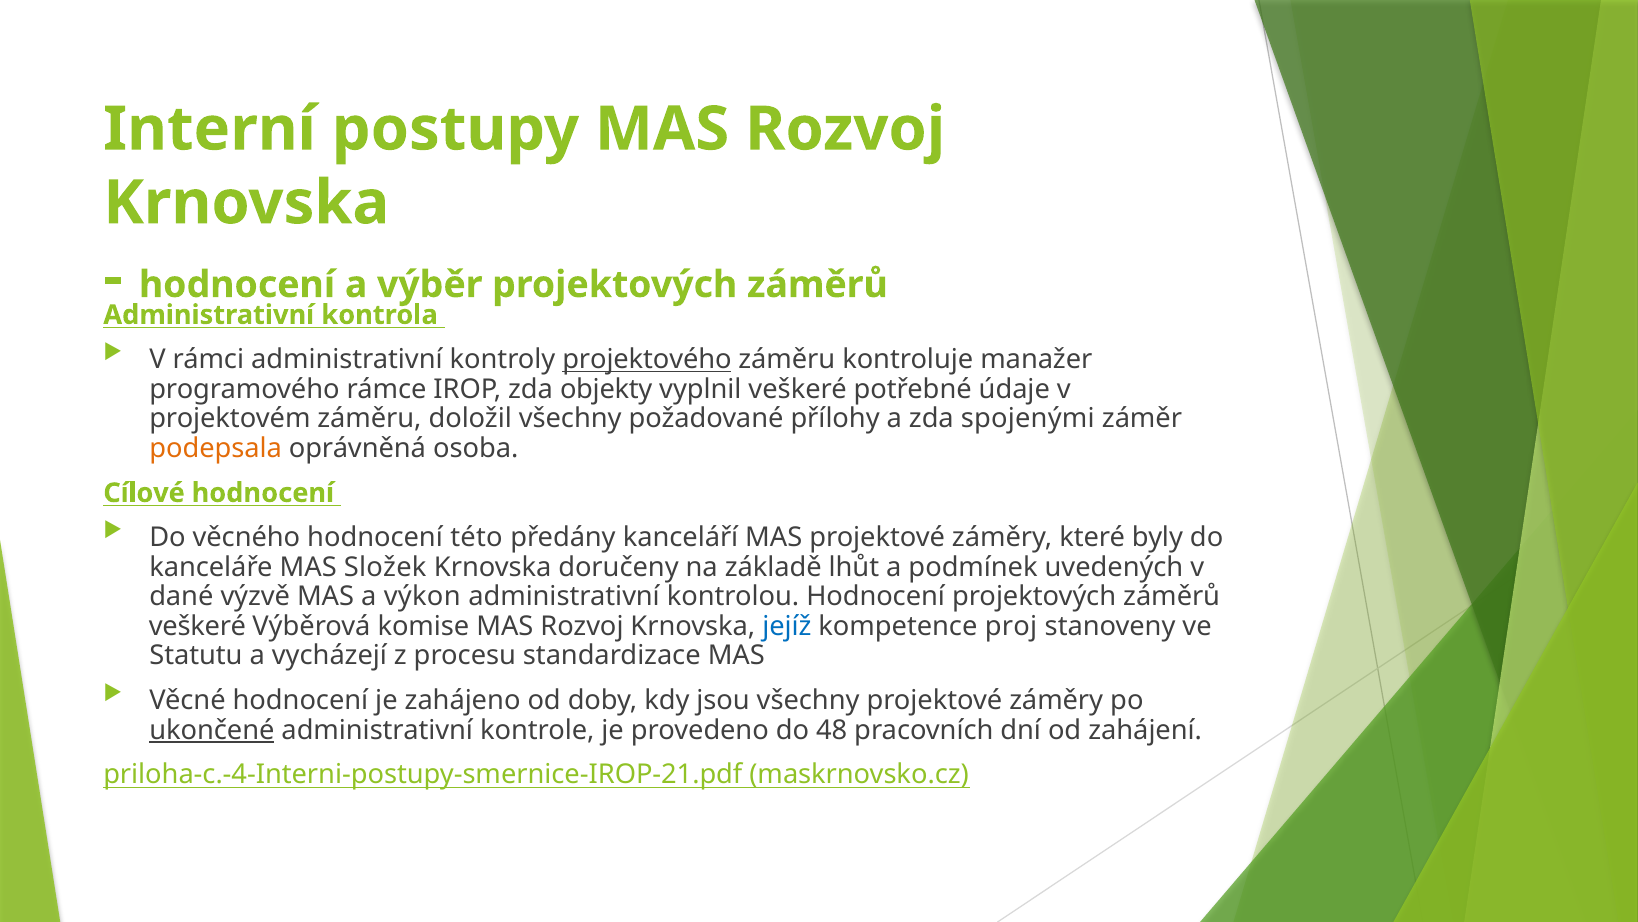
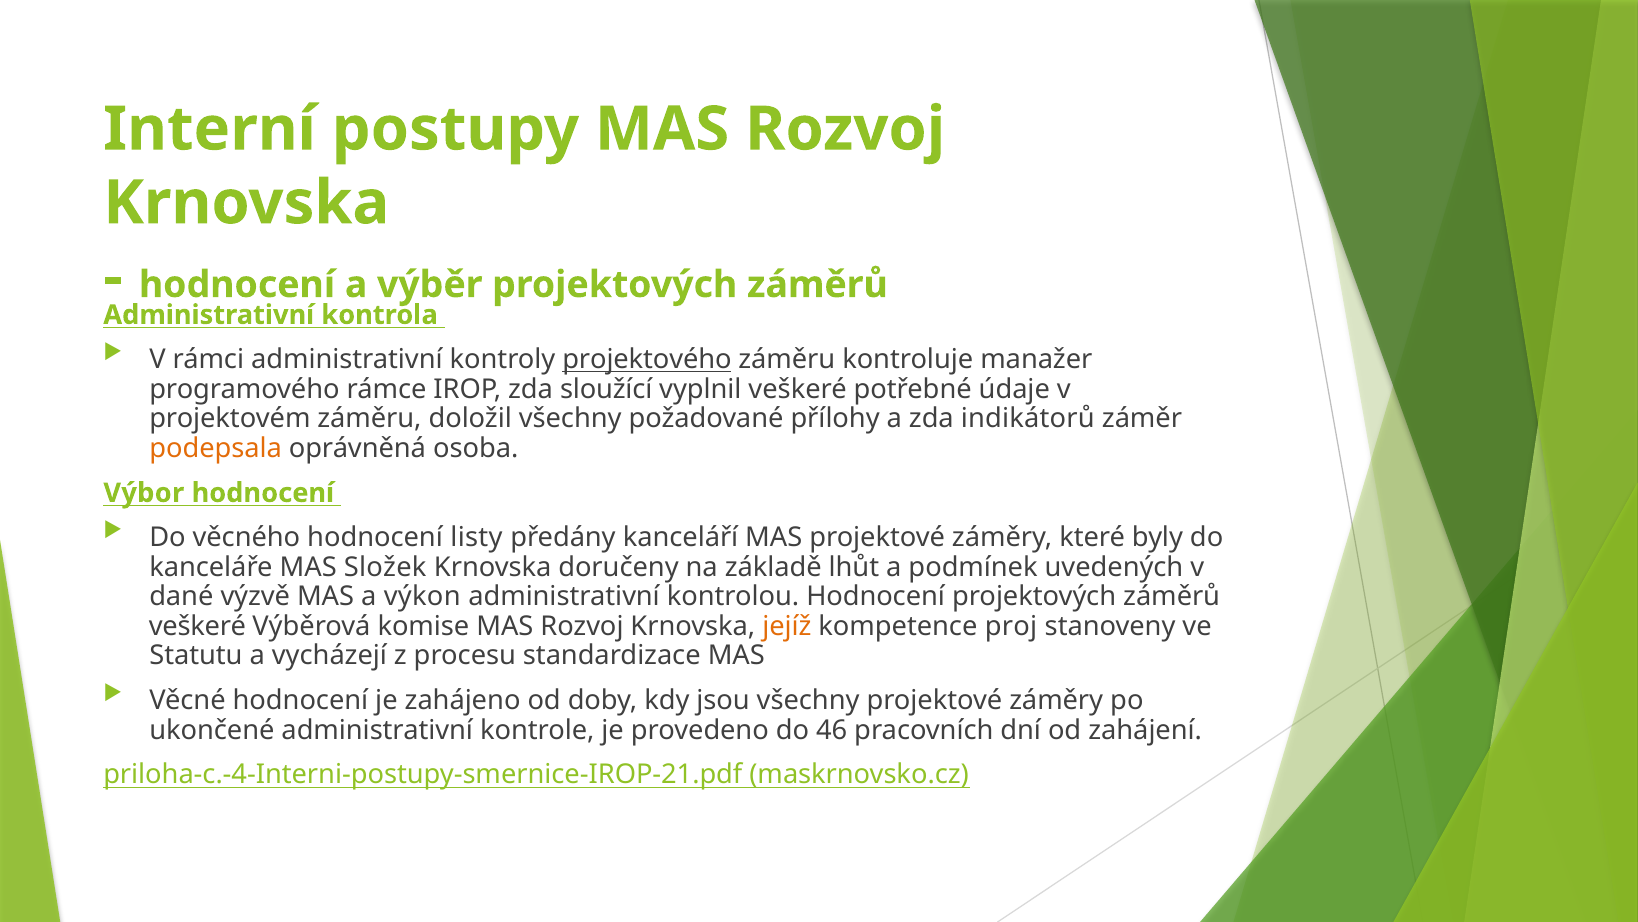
objekty: objekty -> sloužící (606, 389)
spojenými: spojenými -> indikátorů (1028, 418)
Cílové: Cílové -> Výbor (144, 493)
této: této -> listy (476, 537)
jejíž colour: blue -> orange (787, 626)
ukončené underline: present -> none (212, 729)
48: 48 -> 46 (832, 729)
